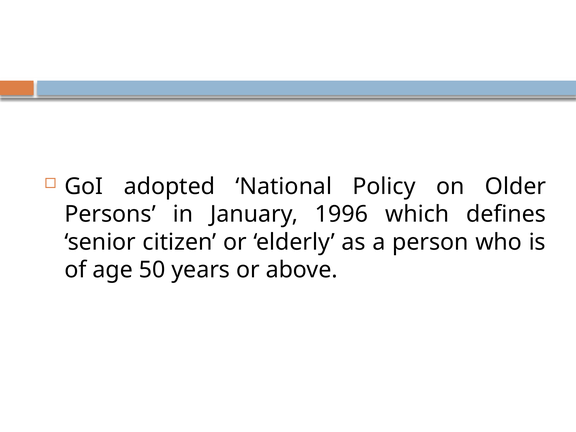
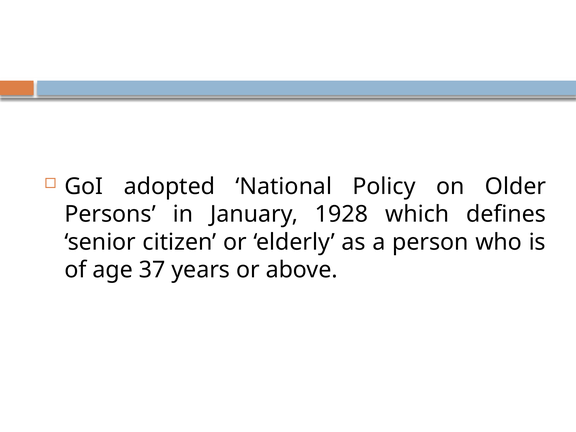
1996: 1996 -> 1928 (342, 214)
50: 50 -> 37 (152, 270)
